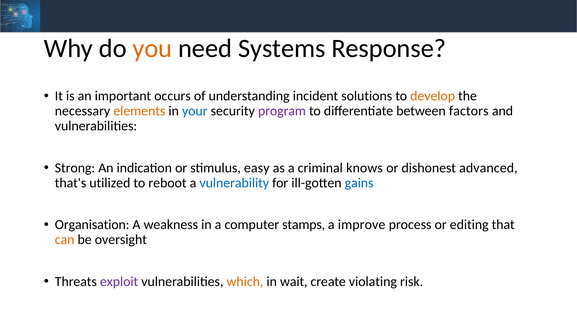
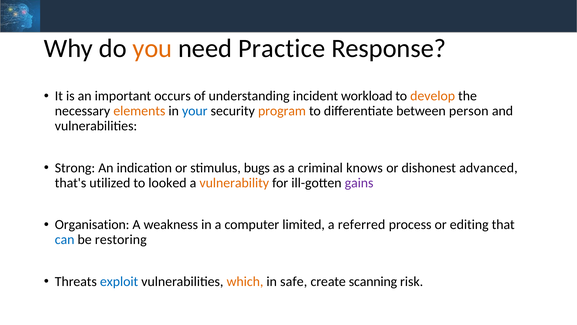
Systems: Systems -> Practice (282, 48)
solutions: solutions -> workload (367, 96)
program colour: purple -> orange (282, 111)
factors: factors -> person (469, 111)
easy: easy -> bugs (257, 168)
reboot: reboot -> looked (167, 183)
vulnerability colour: blue -> orange (234, 183)
gains colour: blue -> purple (359, 183)
stamps: stamps -> limited (304, 224)
improve: improve -> referred (362, 224)
can colour: orange -> blue (65, 239)
oversight: oversight -> restoring (121, 239)
exploit colour: purple -> blue (119, 281)
wait: wait -> safe (294, 281)
violating: violating -> scanning (373, 281)
